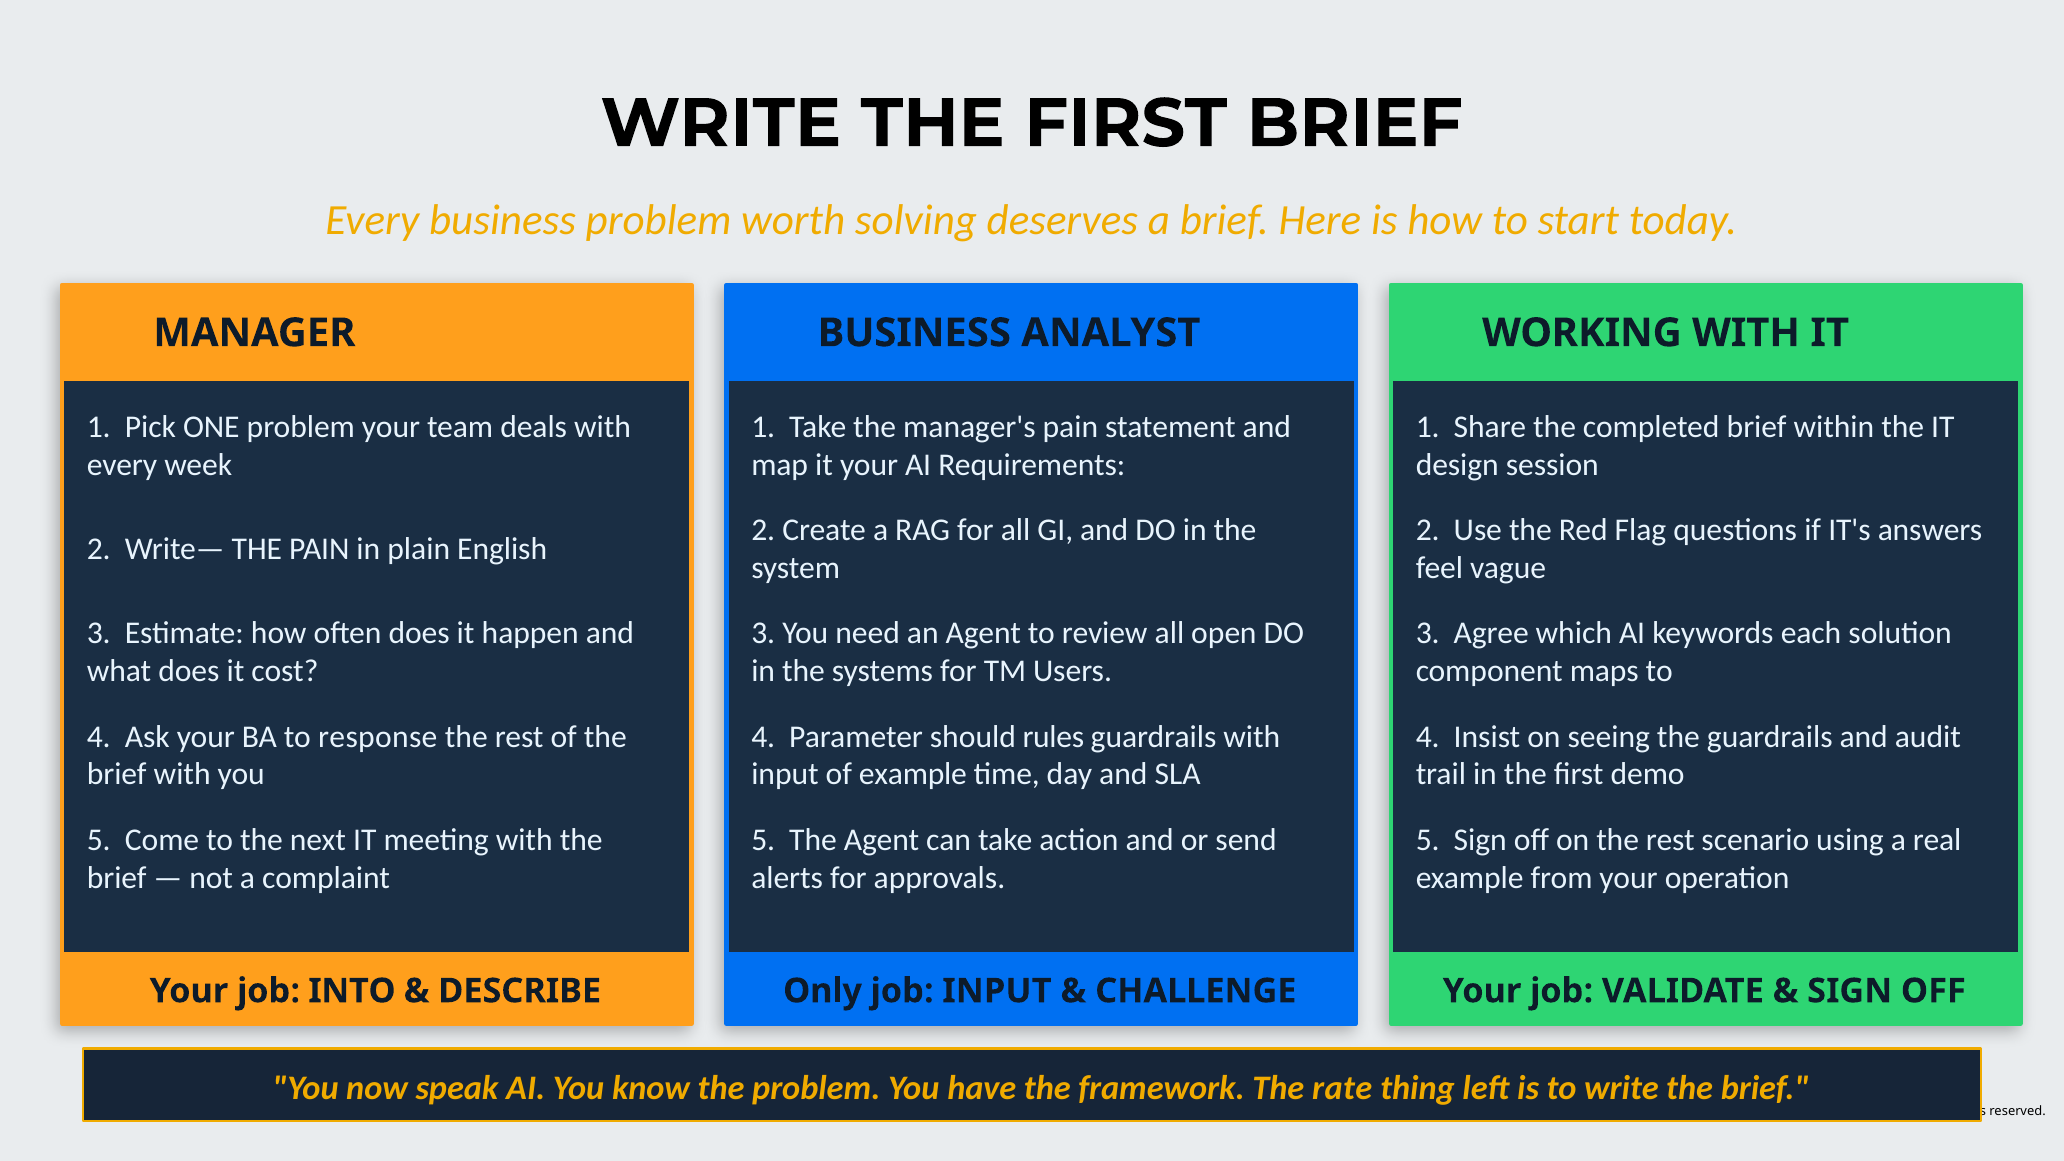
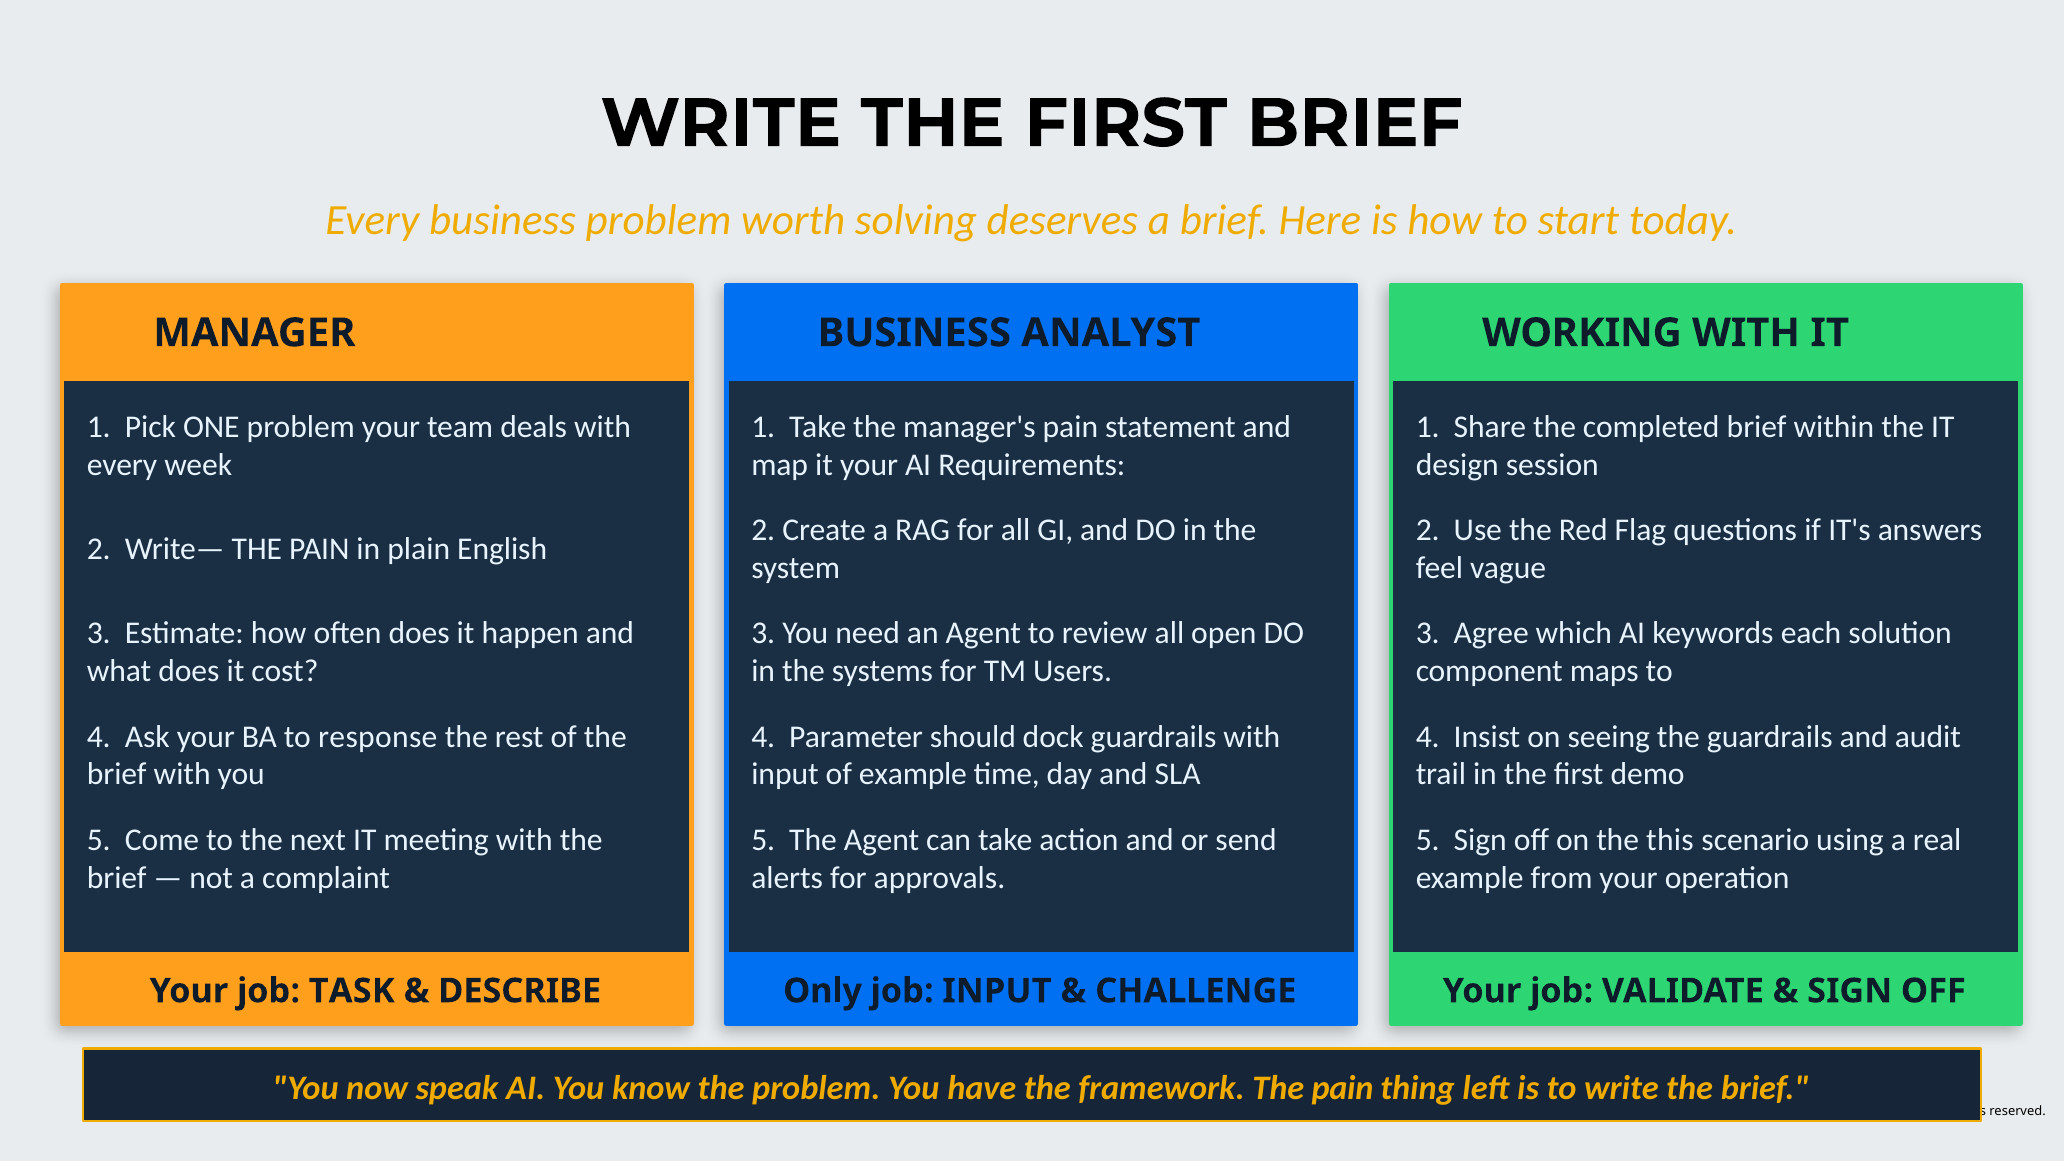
rules: rules -> dock (1053, 736)
on the rest: rest -> this (1670, 840)
INTO: INTO -> TASK (352, 991)
framework The rate: rate -> pain (1343, 1088)
